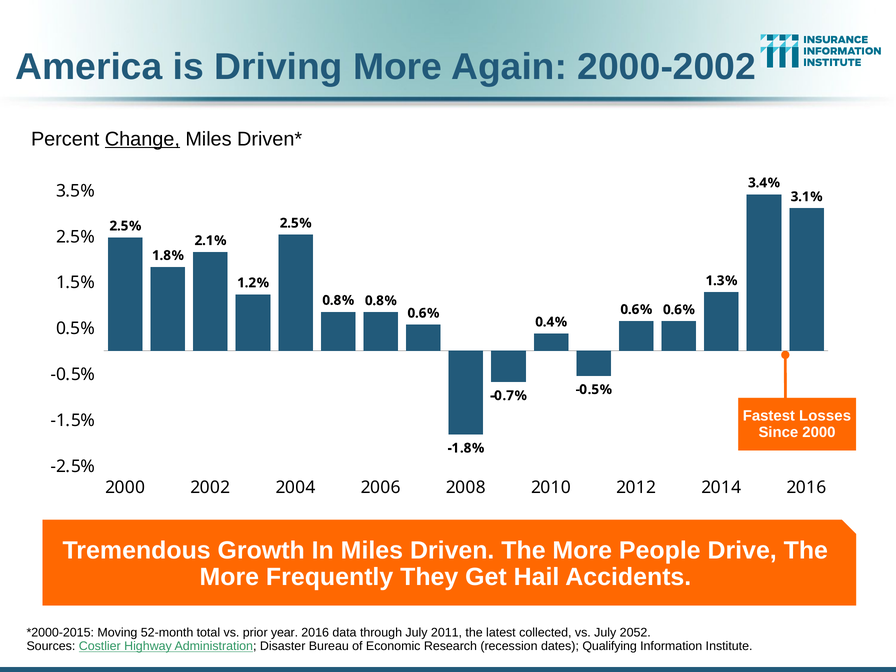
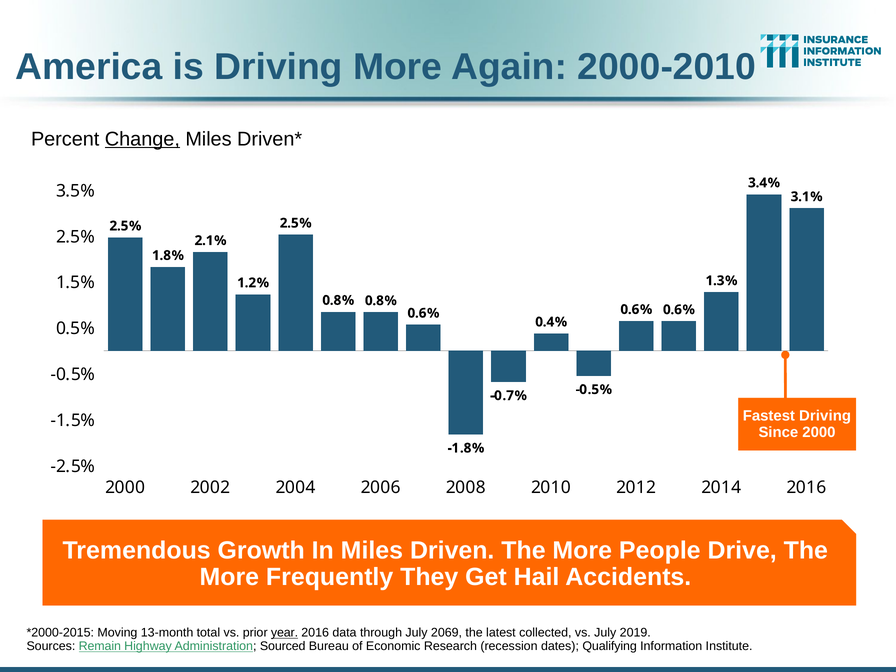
2000-2002: 2000-2002 -> 2000-2010 (667, 67)
Fastest Losses: Losses -> Driving (825, 416)
52-month: 52-month -> 13-month (167, 633)
year underline: none -> present (285, 633)
2011: 2011 -> 2069 (447, 633)
2052: 2052 -> 2019 (635, 633)
Costlier: Costlier -> Remain (100, 646)
Disaster: Disaster -> Sourced (283, 646)
